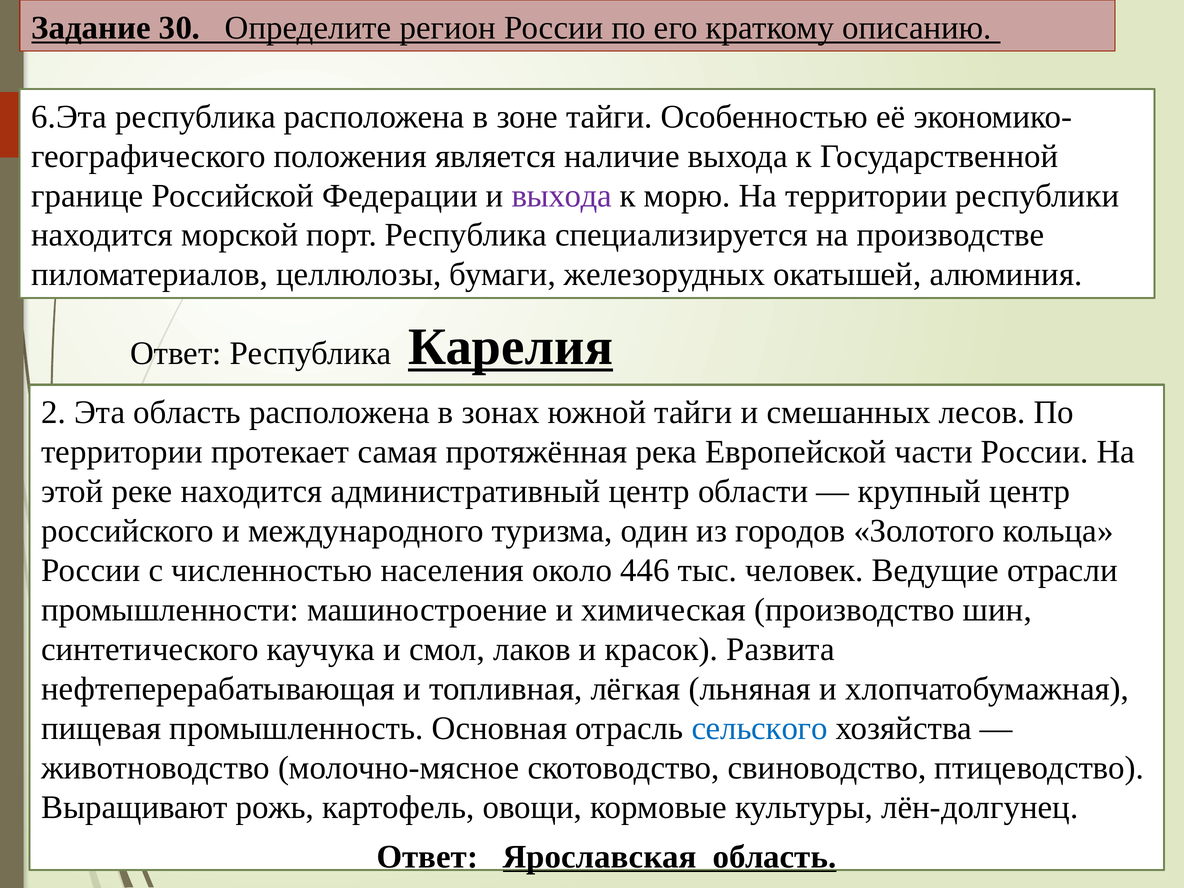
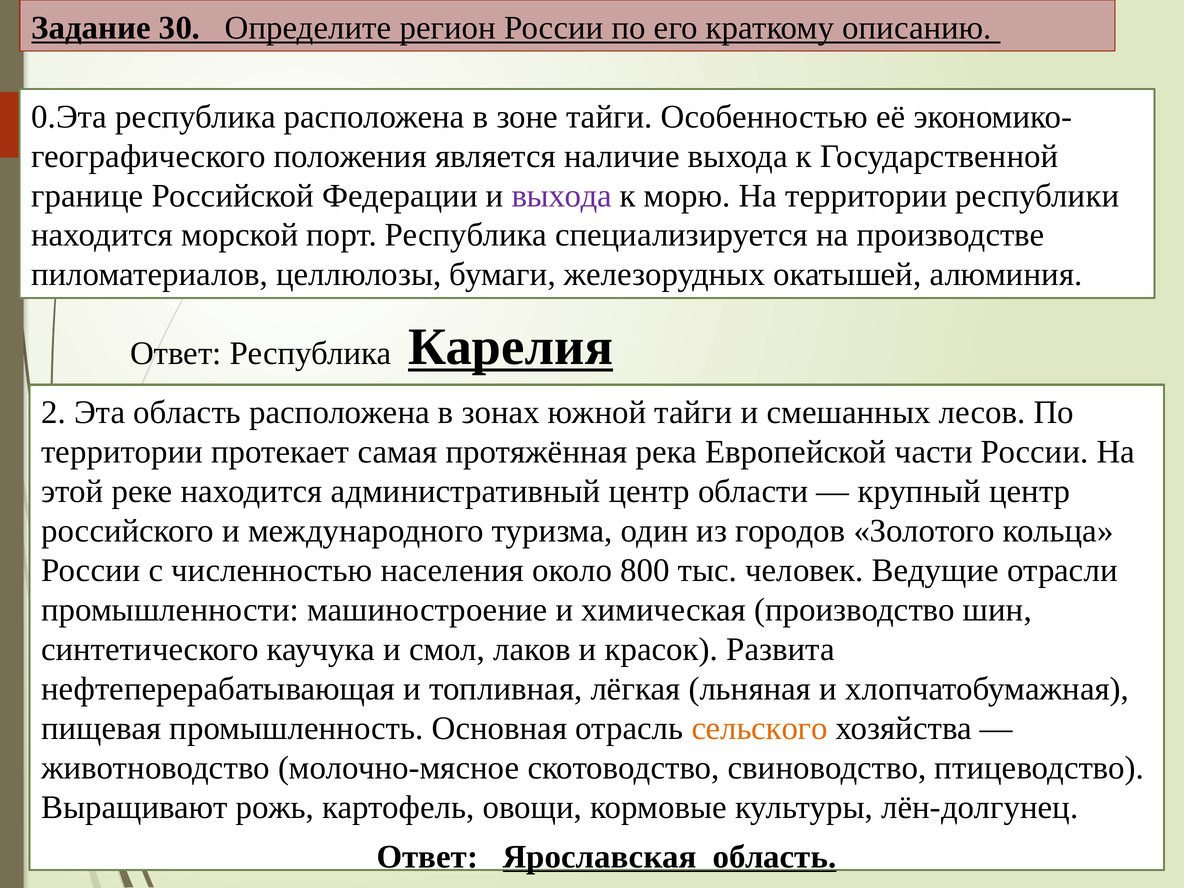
6.Эта: 6.Эта -> 0.Эта (69, 117)
446: 446 -> 800 (645, 571)
сельского colour: blue -> orange (760, 728)
